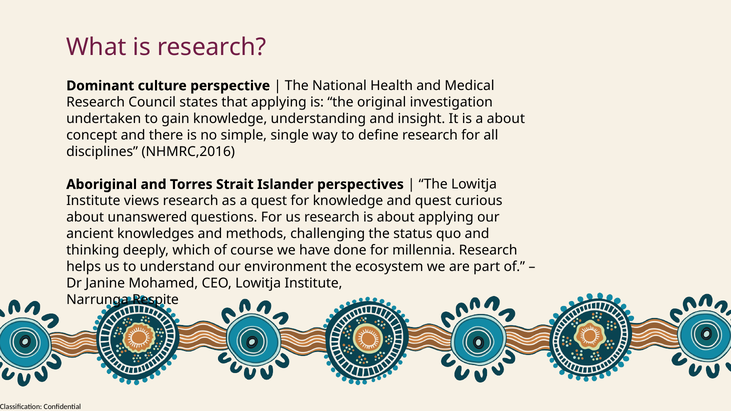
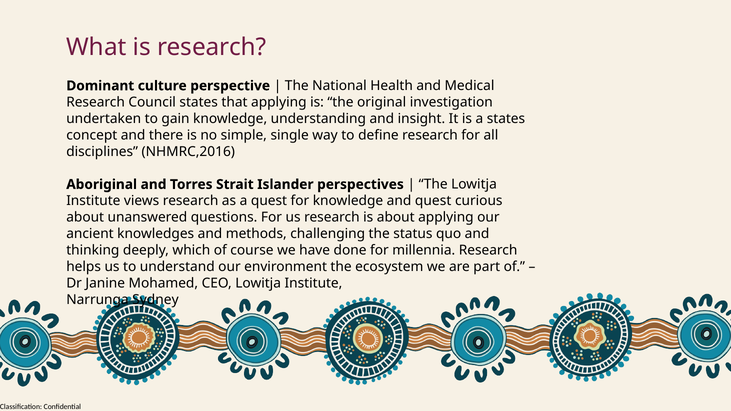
a about: about -> states (506, 119)
Respite: Respite -> Sydney (155, 300)
